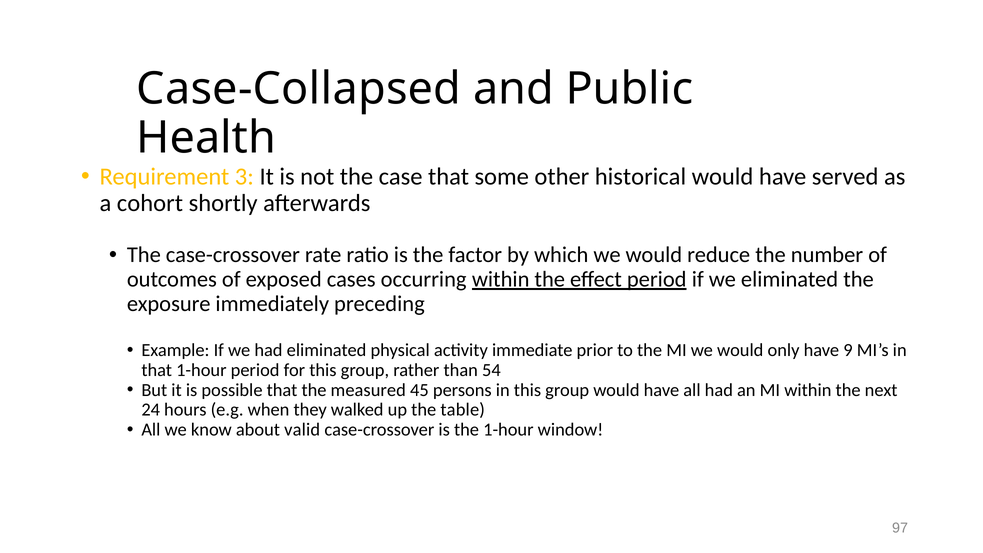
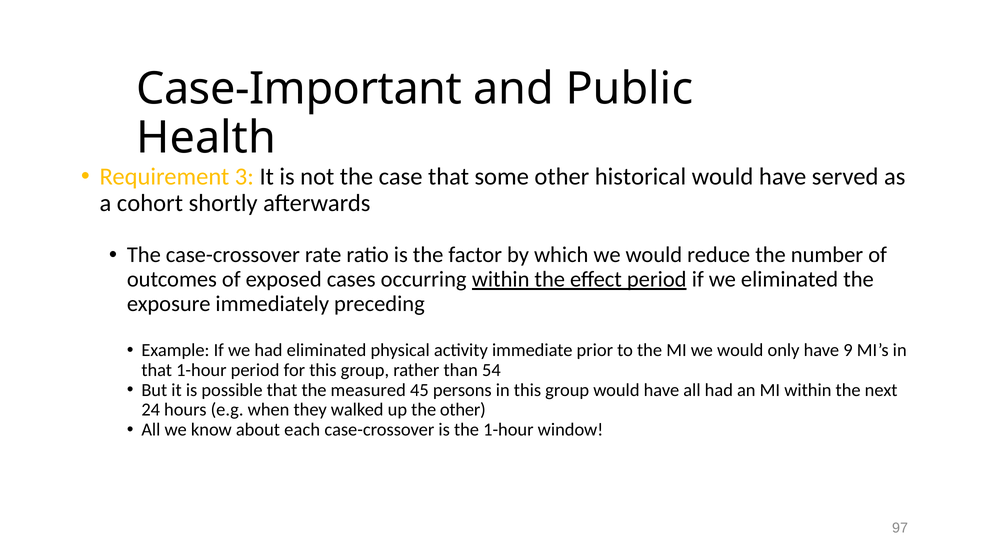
Case-Collapsed: Case-Collapsed -> Case-Important (299, 89)
the table: table -> other (463, 410)
valid: valid -> each (302, 430)
